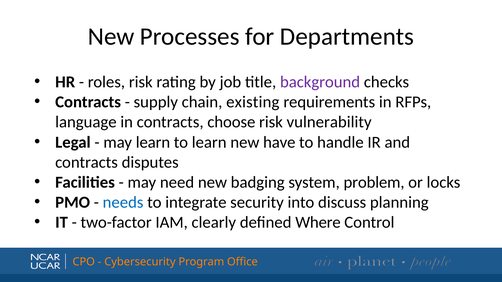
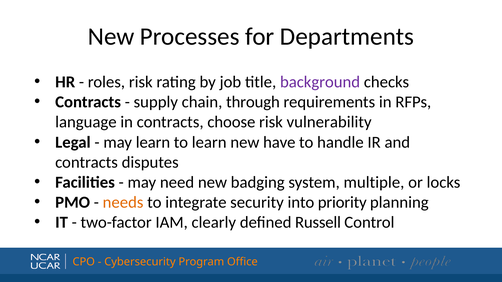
existing: existing -> through (253, 102)
problem: problem -> multiple (374, 183)
needs colour: blue -> orange (123, 203)
discuss: discuss -> priority (342, 203)
Where: Where -> Russell (318, 223)
